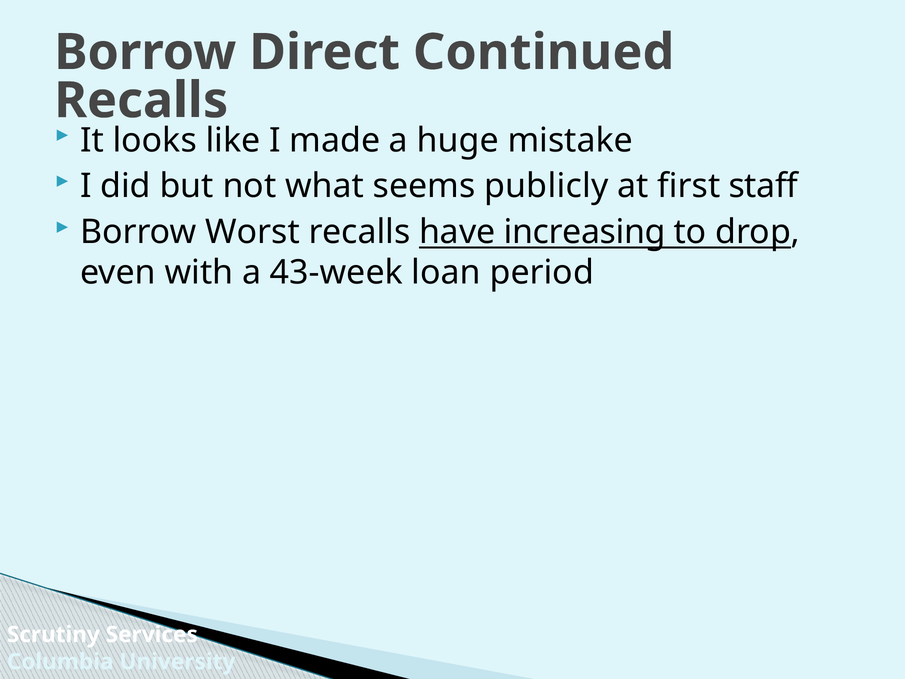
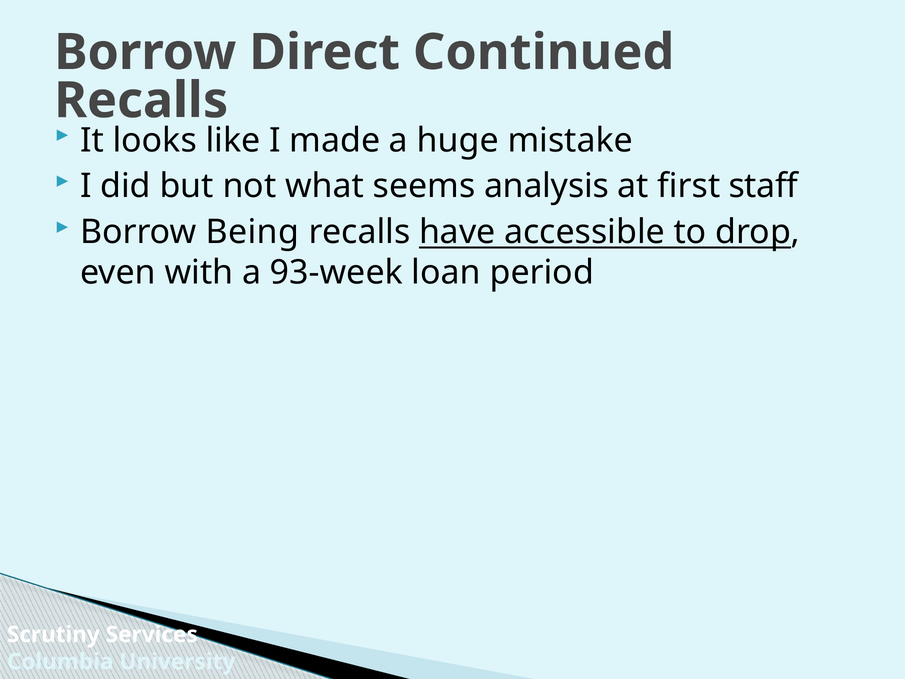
publicly: publicly -> analysis (546, 186)
Worst: Worst -> Being (252, 232)
increasing: increasing -> accessible (585, 232)
43-week: 43-week -> 93-week (336, 273)
